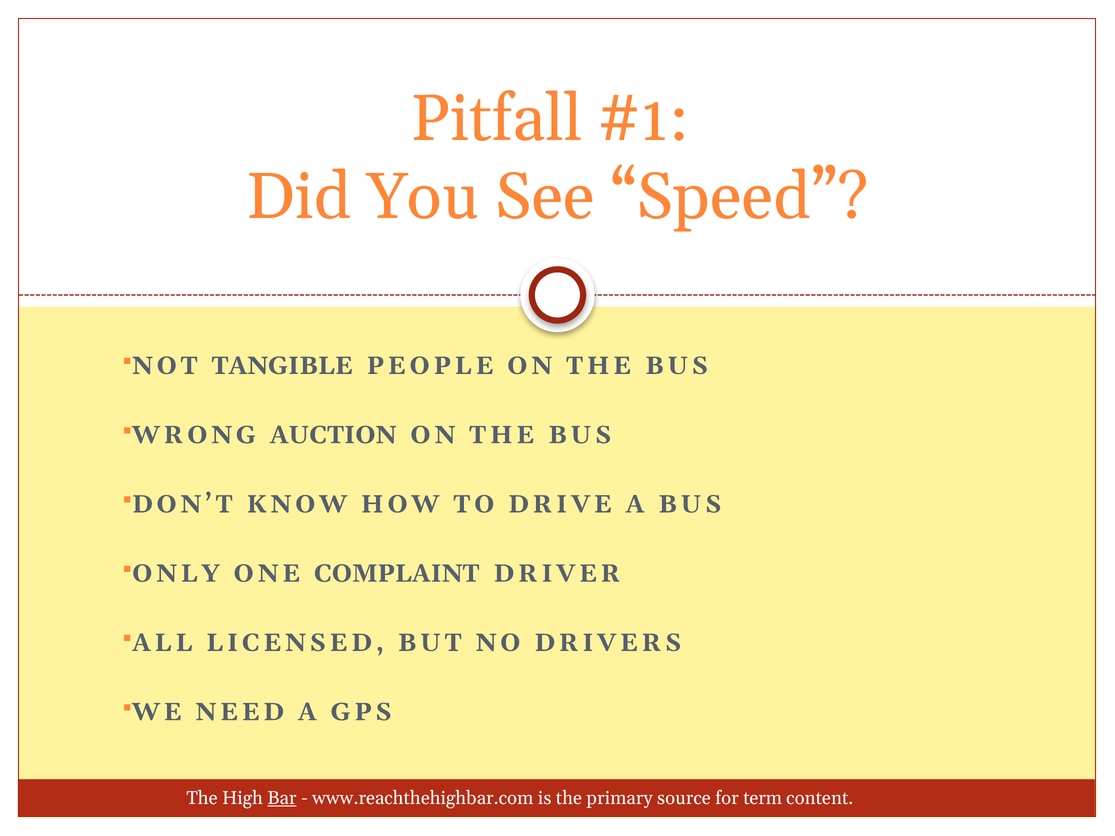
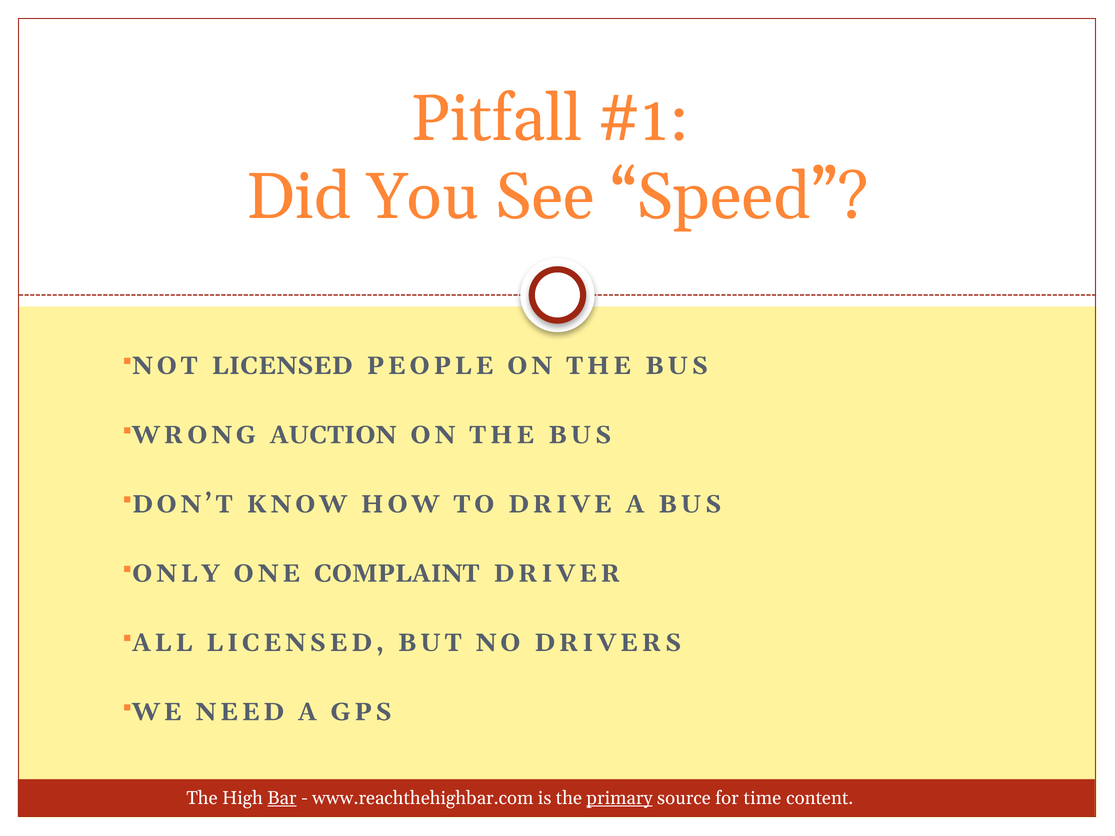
TANGIBLE: TANGIBLE -> LICENSED (282, 366)
primary underline: none -> present (620, 798)
term: term -> time (762, 798)
